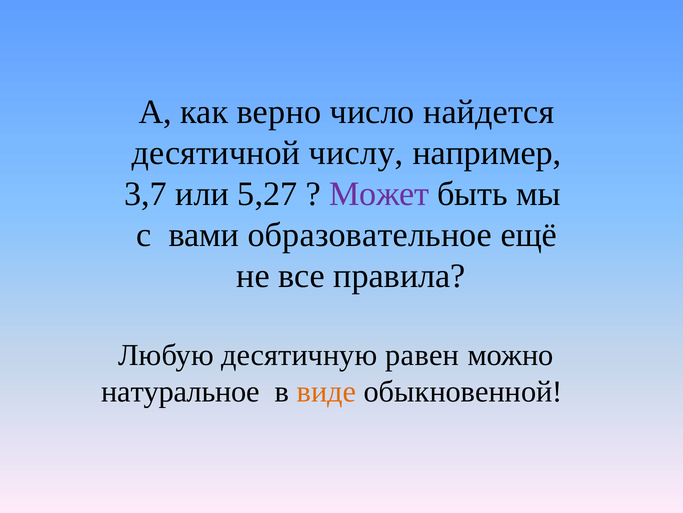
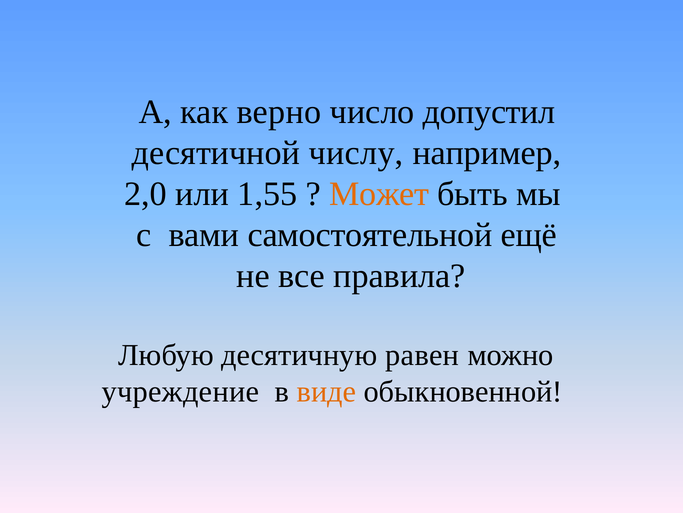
найдется: найдется -> допустил (489, 112)
3,7: 3,7 -> 2,0 (146, 194)
5,27: 5,27 -> 1,55 (267, 194)
Может colour: purple -> orange (379, 194)
образовательное: образовательное -> самостоятельной (370, 235)
натуральное: натуральное -> учреждение (180, 391)
